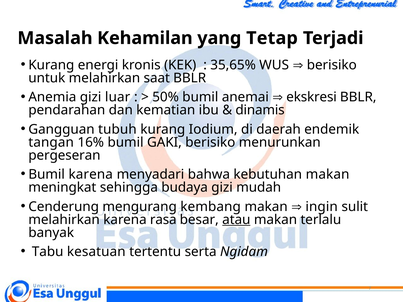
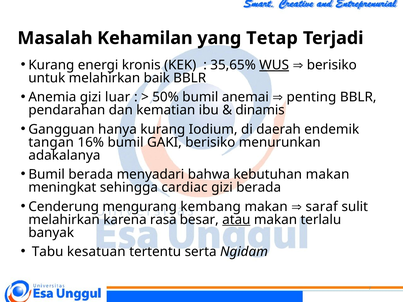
WUS underline: none -> present (274, 65)
saat: saat -> baik (157, 78)
ekskresi: ekskresi -> penting (311, 97)
tubuh: tubuh -> hanya (117, 129)
pergeseran: pergeseran -> adakalanya (64, 156)
Bumil karena: karena -> berada (91, 175)
budaya: budaya -> cardiac (185, 188)
gizi mudah: mudah -> berada (259, 188)
ingin: ingin -> saraf (322, 207)
